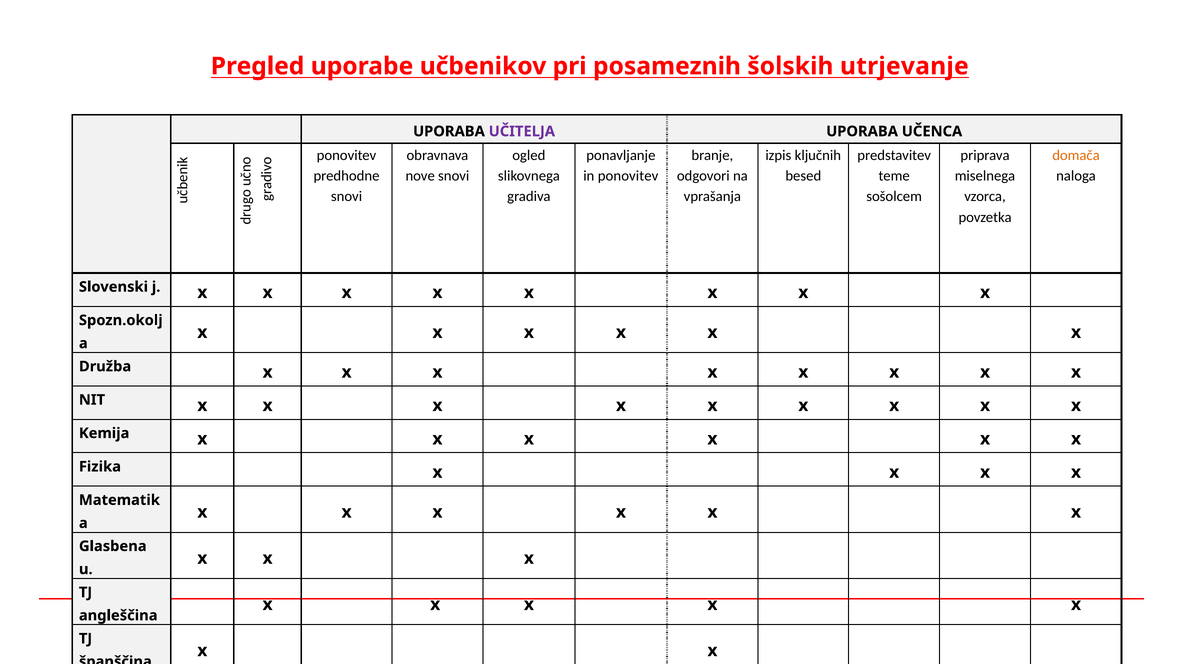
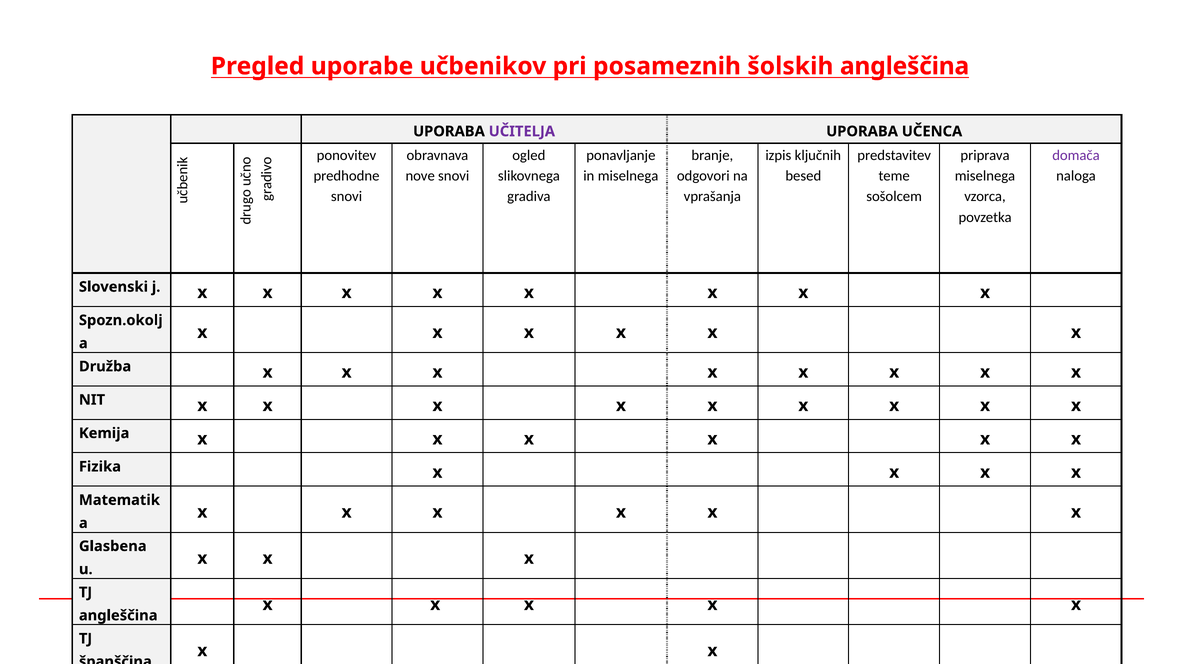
šolskih utrjevanje: utrjevanje -> angleščina (905, 66)
domača colour: orange -> purple (1076, 155)
in ponovitev: ponovitev -> miselnega (628, 176)
